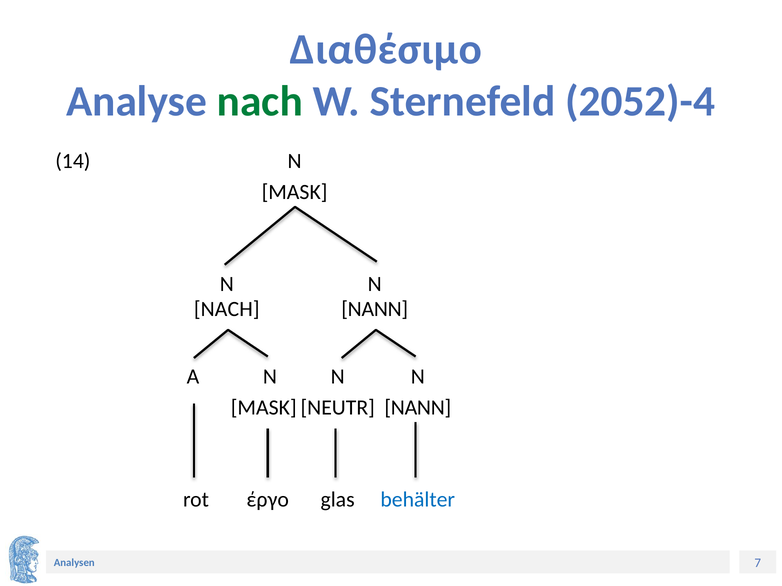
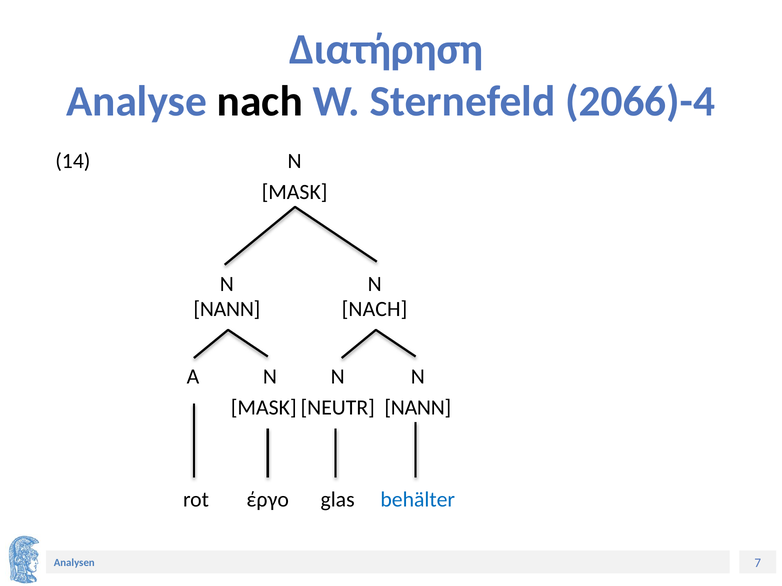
Διαθέσιμο: Διαθέσιμο -> Διατήρηση (386, 49)
nach colour: green -> black (260, 101)
2052)-4: 2052)-4 -> 2066)-4 (640, 101)
NACH: NACH -> NANN (227, 309)
NANN: NANN -> NACH (375, 309)
